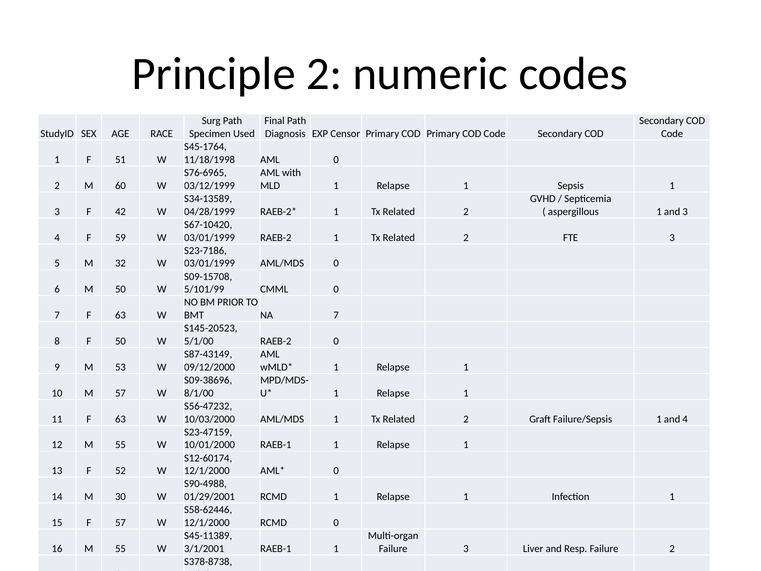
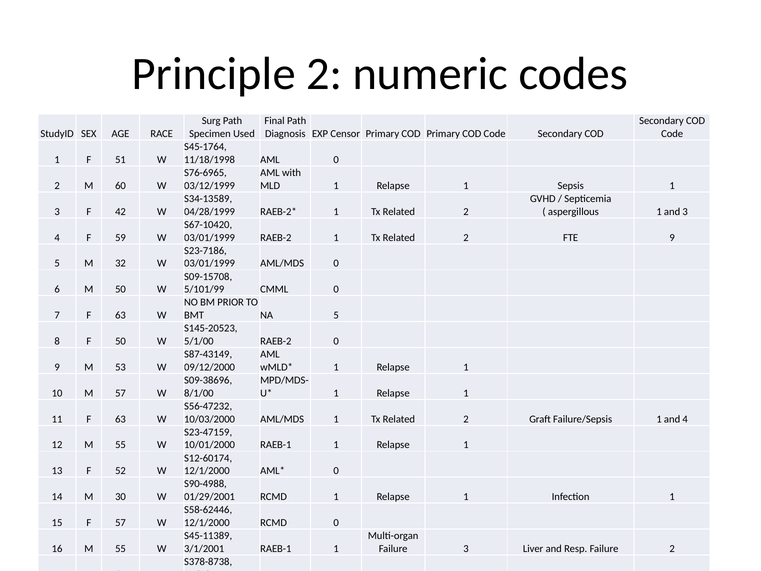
FTE 3: 3 -> 9 (672, 237)
NA 7: 7 -> 5 (336, 315)
